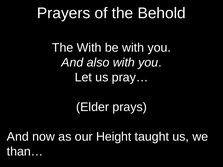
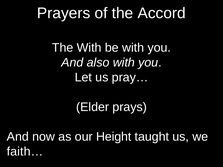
Behold: Behold -> Accord (162, 13)
than…: than… -> faith… (25, 152)
